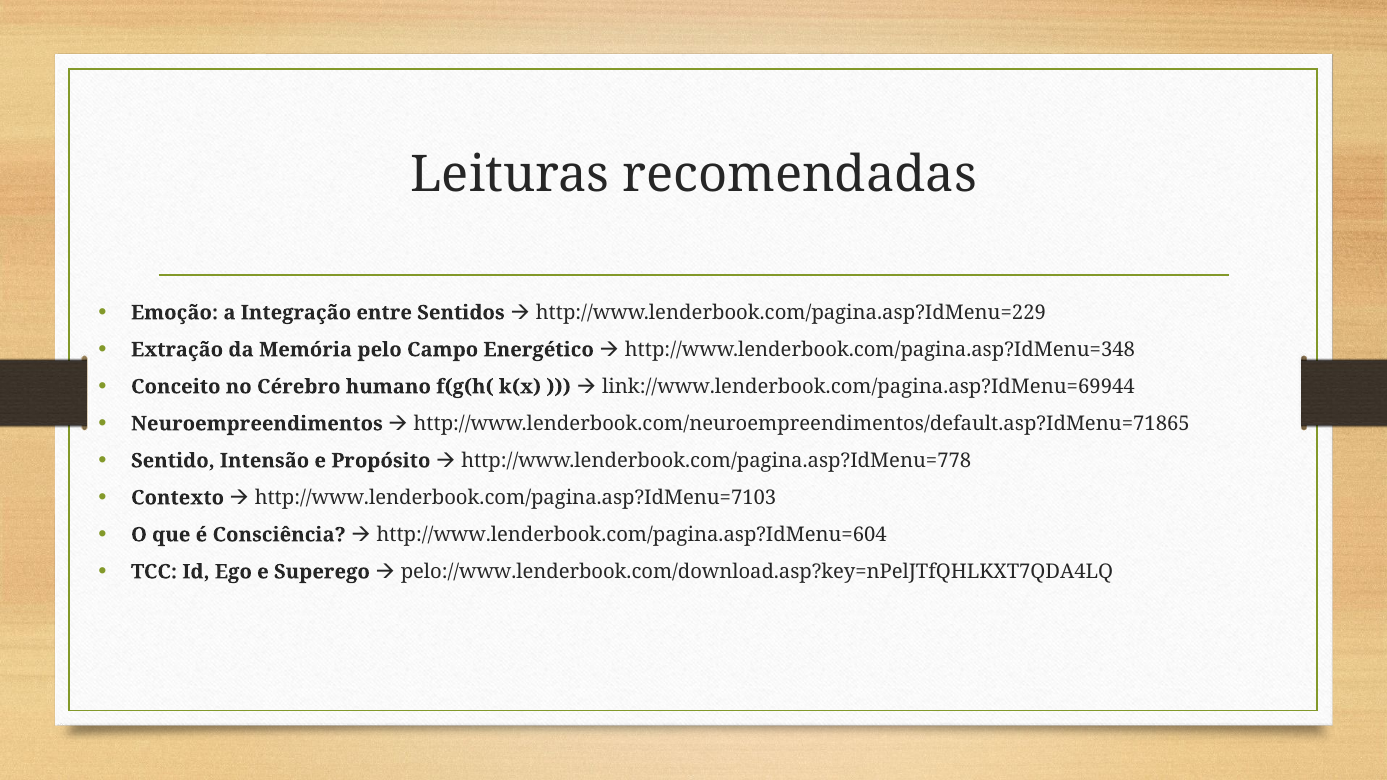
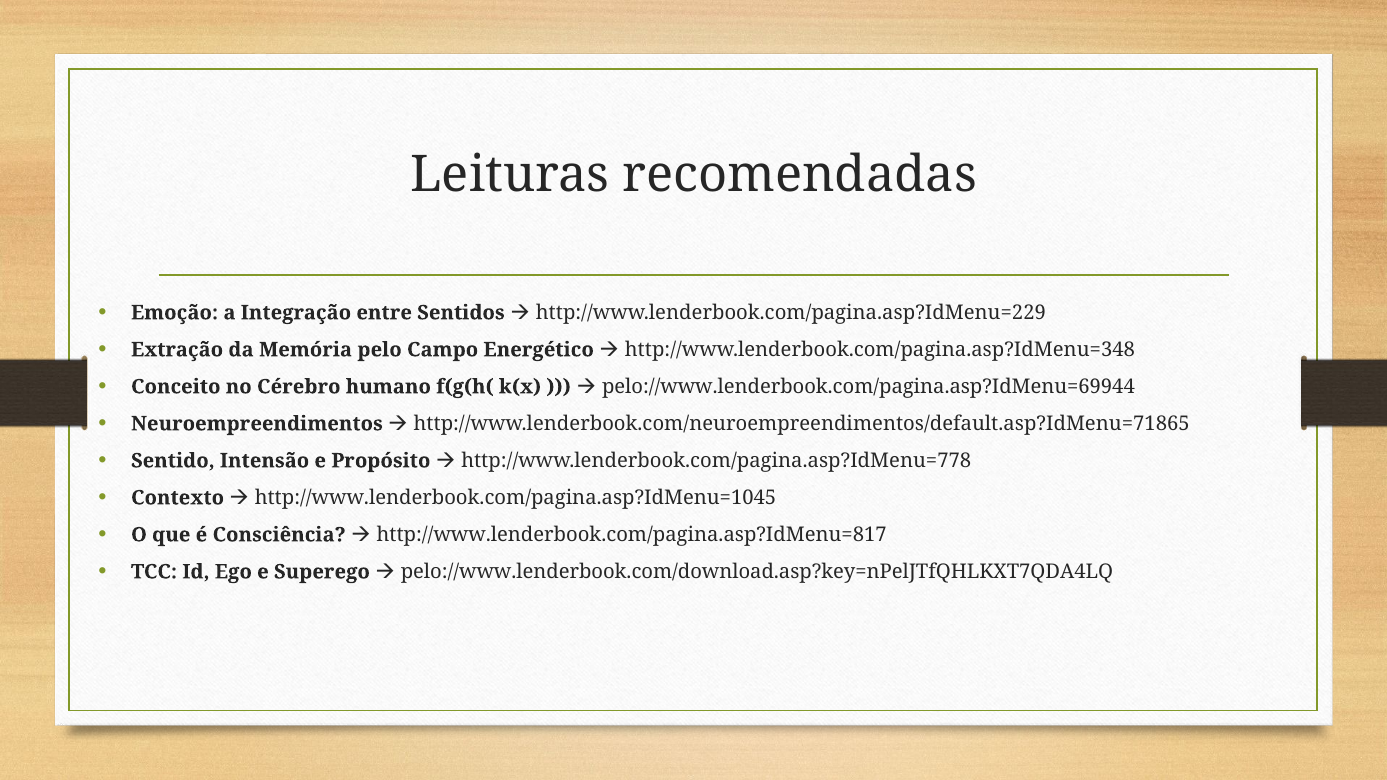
link://www.lenderbook.com/pagina.asp?IdMenu=69944: link://www.lenderbook.com/pagina.asp?IdMenu=69944 -> pelo://www.lenderbook.com/pagina.asp?IdMenu=69944 (868, 387)
http://www.lenderbook.com/pagina.asp?IdMenu=7103: http://www.lenderbook.com/pagina.asp?IdMenu=7103 -> http://www.lenderbook.com/pagina.asp?IdMenu=1045 (515, 498)
http://www.lenderbook.com/pagina.asp?IdMenu=604: http://www.lenderbook.com/pagina.asp?IdMenu=604 -> http://www.lenderbook.com/pagina.asp?IdMenu=817 (632, 535)
